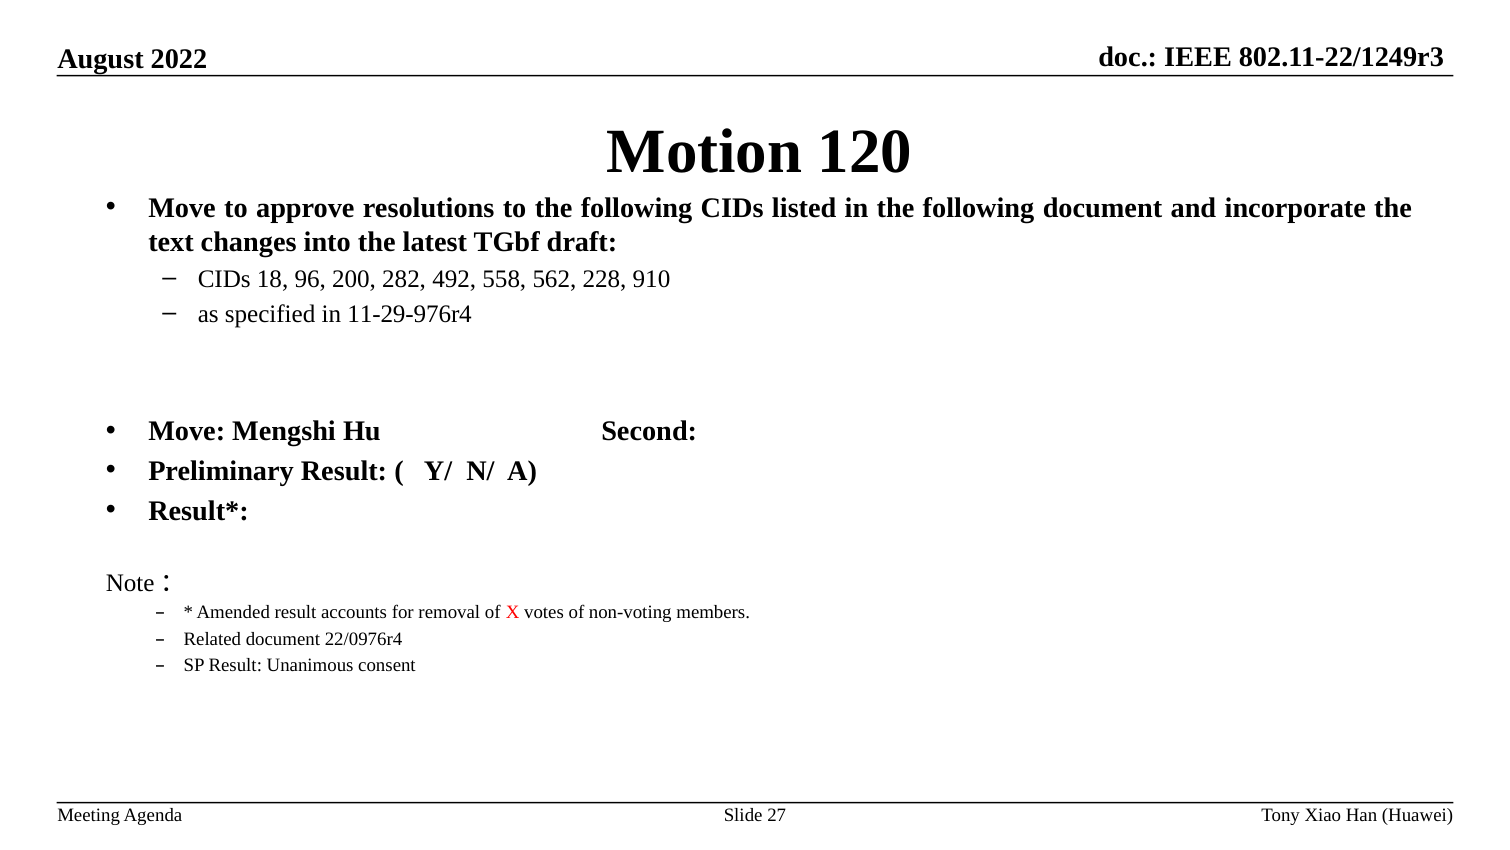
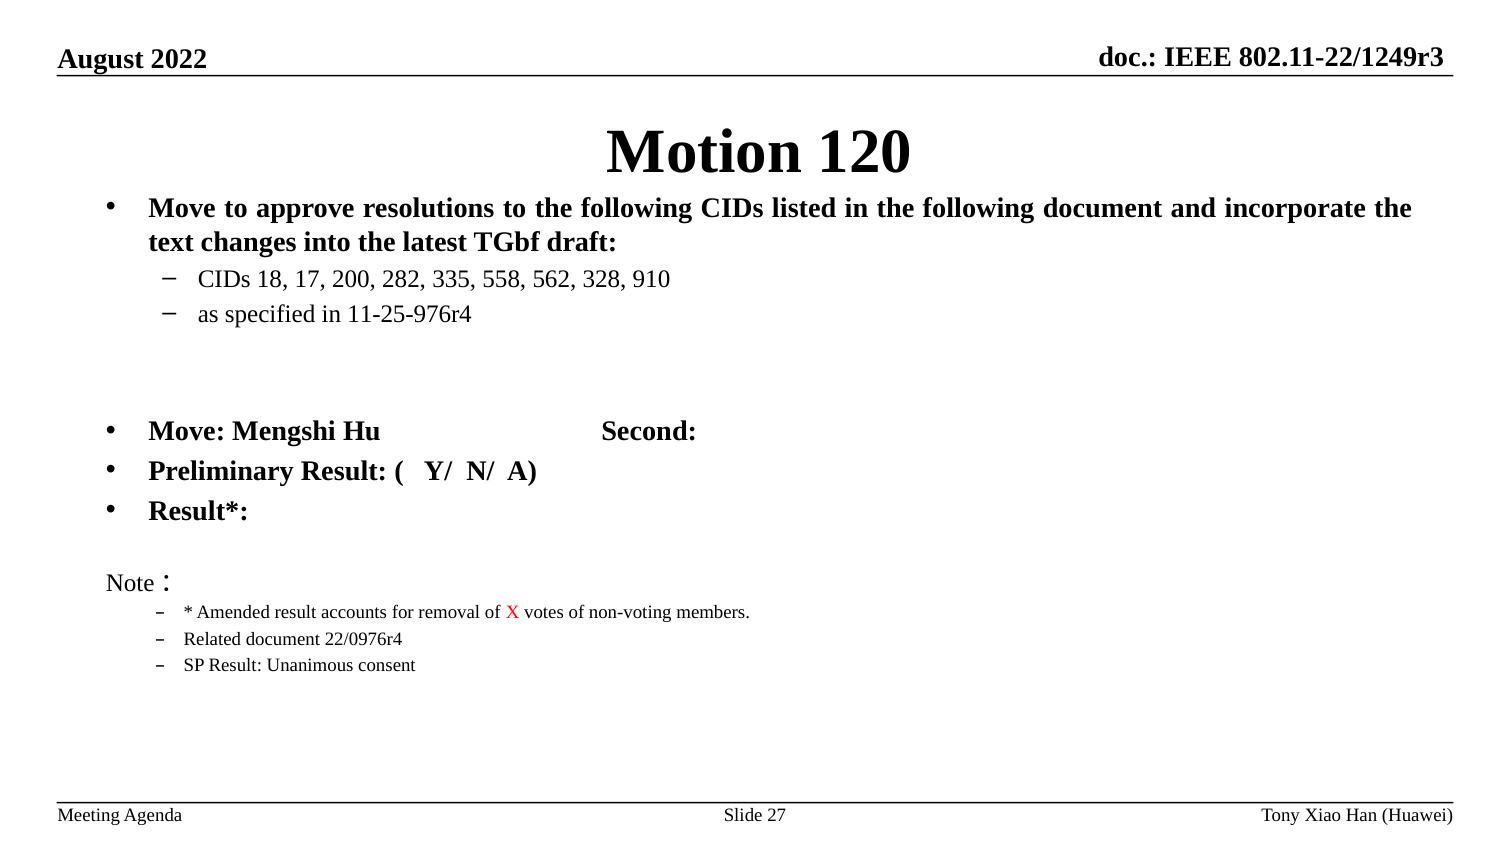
96: 96 -> 17 (310, 279)
492: 492 -> 335 (454, 279)
228: 228 -> 328 (605, 279)
11-29-976r4: 11-29-976r4 -> 11-25-976r4 (410, 314)
